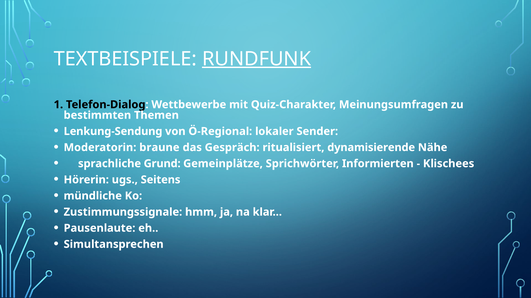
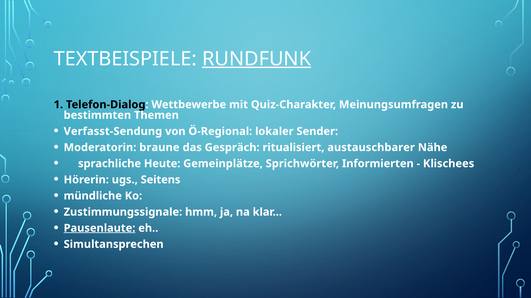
Lenkung-Sendung: Lenkung-Sendung -> Verfasst-Sendung (113, 132)
dynamisierende: dynamisierende -> austauschbarer (371, 148)
Grund: Grund -> Heute (162, 164)
Pausenlaute underline: none -> present (100, 229)
